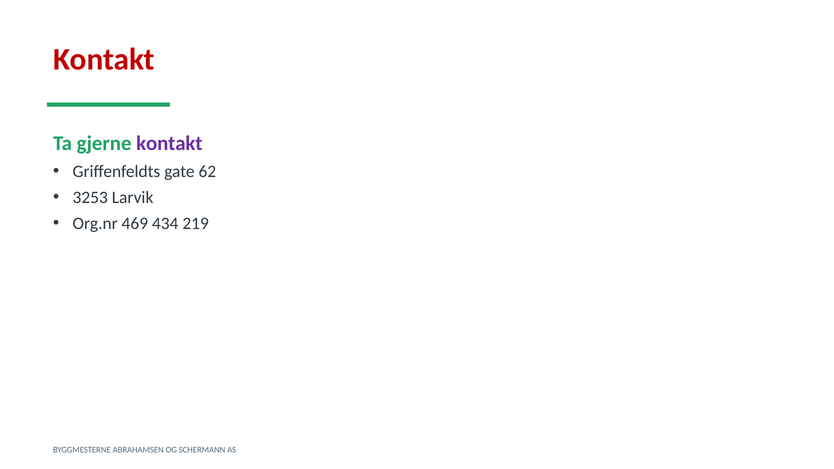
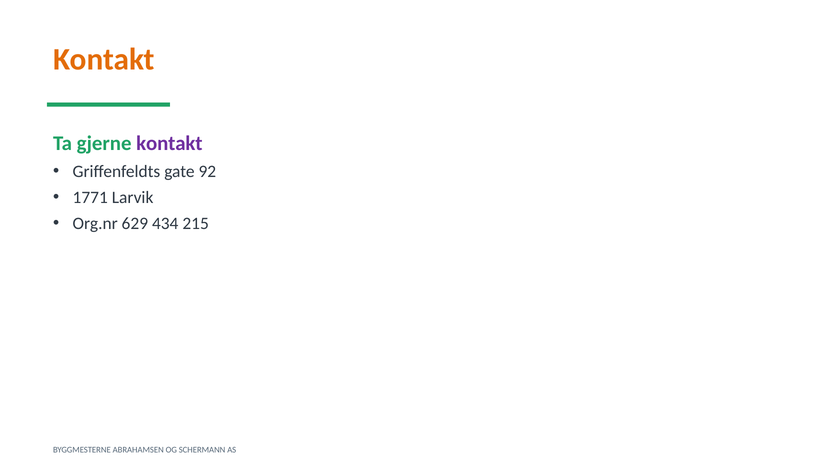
Kontakt colour: red -> orange (104, 60)
62: 62 -> 92 (207, 171)
3253: 3253 -> 1771 (90, 198)
469: 469 -> 629 (135, 224)
219: 219 -> 215 (196, 224)
